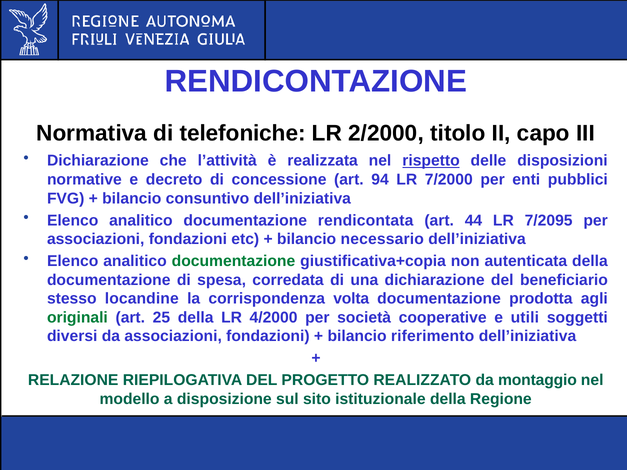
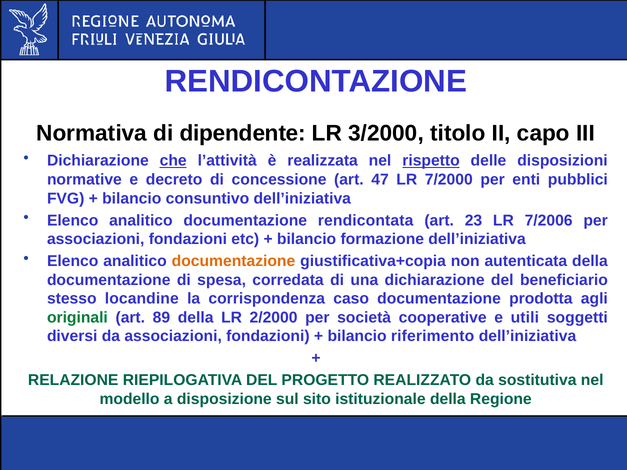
telefoniche: telefoniche -> dipendente (243, 133)
2/2000: 2/2000 -> 3/2000 (386, 133)
che underline: none -> present (173, 161)
94: 94 -> 47 (380, 180)
44: 44 -> 23 (473, 220)
7/2095: 7/2095 -> 7/2006 (549, 220)
necessario: necessario -> formazione (382, 239)
documentazione colour: green -> orange (233, 261)
volta: volta -> caso (351, 299)
25: 25 -> 89 (161, 318)
4/2000: 4/2000 -> 2/2000 (274, 318)
montaggio: montaggio -> sostitutiva (537, 380)
